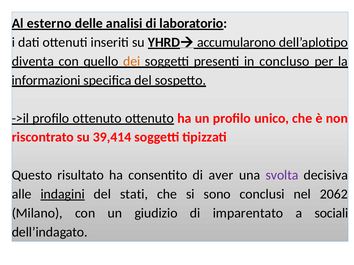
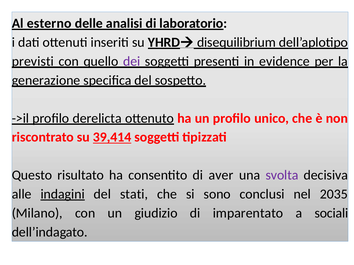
accumularono: accumularono -> disequilibrium (236, 42)
diventa: diventa -> previsti (33, 61)
dei colour: orange -> purple (132, 61)
concluso: concluso -> evidence (284, 61)
informazioni: informazioni -> generazione (46, 80)
profilo ottenuto: ottenuto -> derelicta (97, 118)
39,414 underline: none -> present (112, 137)
2062: 2062 -> 2035 (334, 194)
